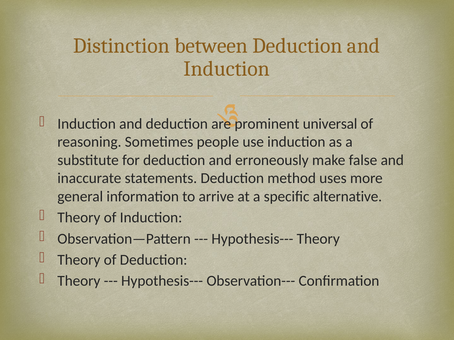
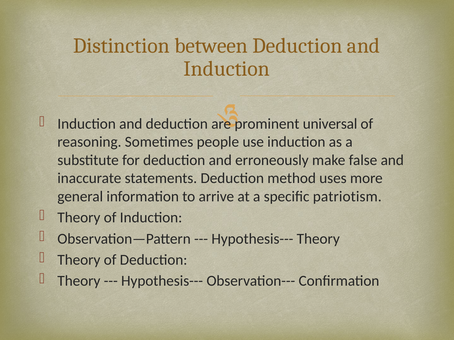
alternative: alternative -> patriotism (347, 197)
